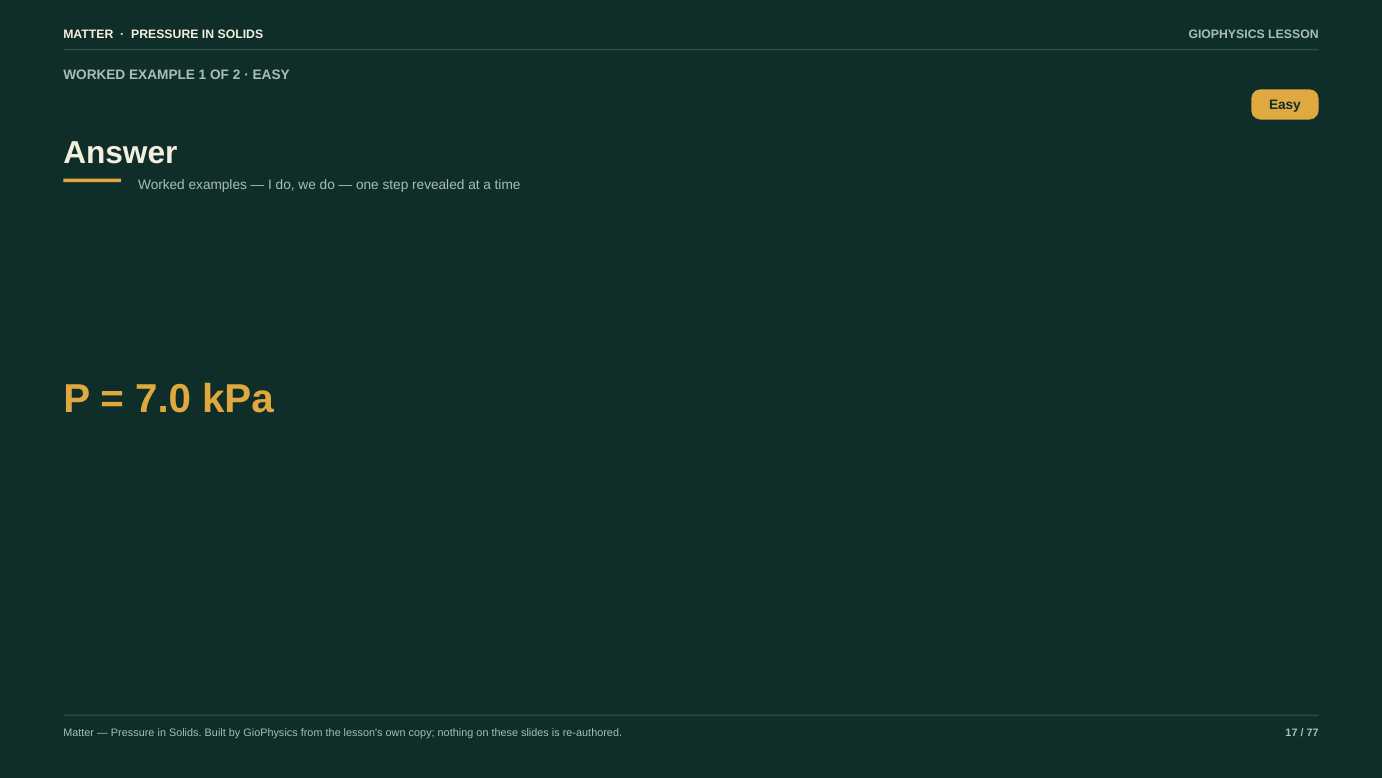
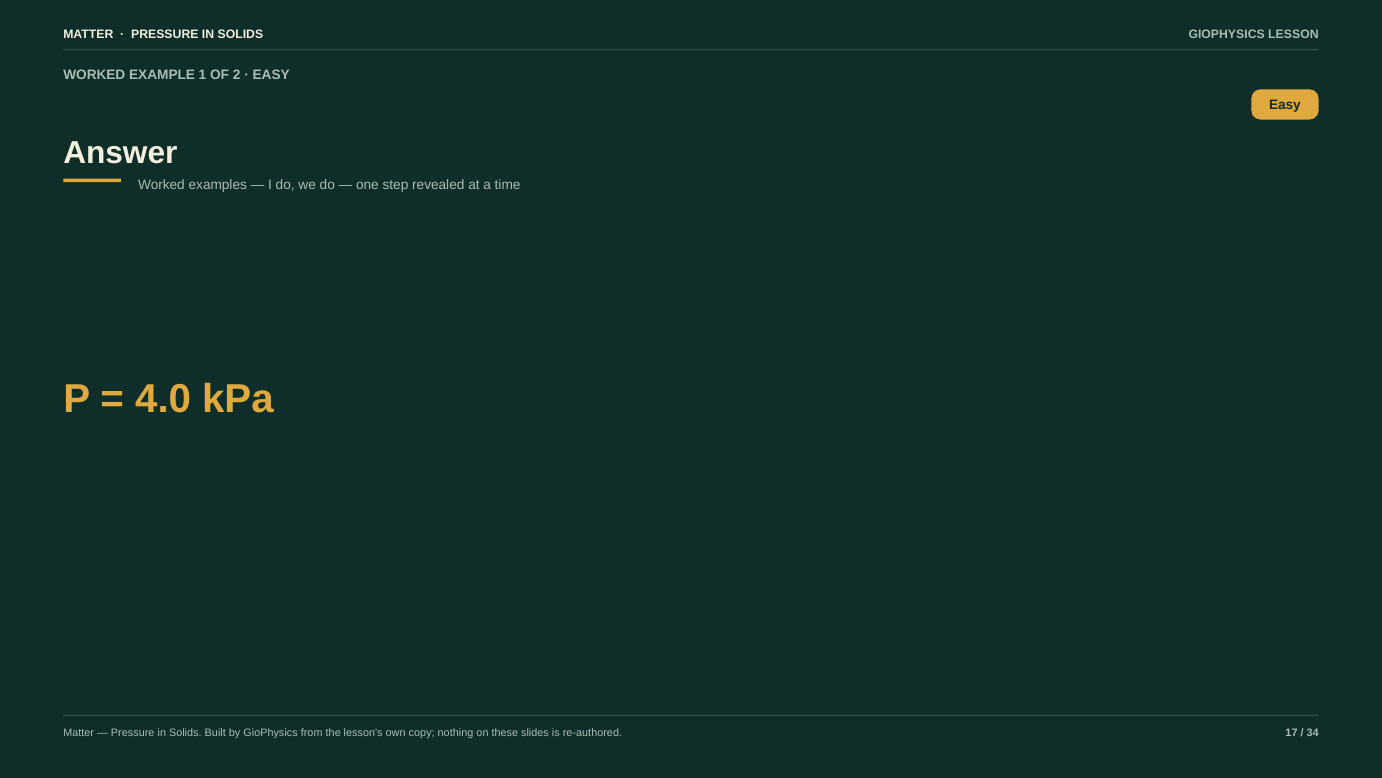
7.0: 7.0 -> 4.0 (163, 399)
77: 77 -> 34 (1313, 733)
